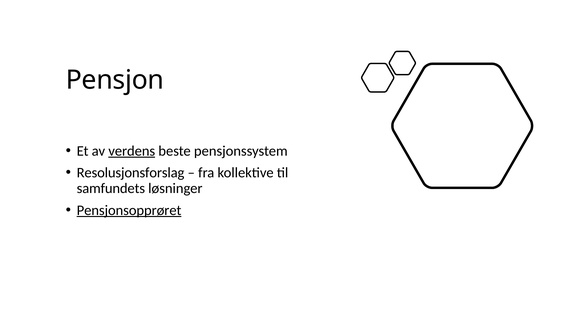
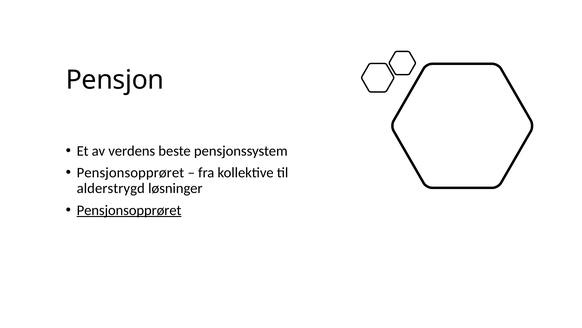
verdens underline: present -> none (132, 151)
Resolusjonsforslag: Resolusjonsforslag -> Pensjonsopprøret (130, 172)
samfundets: samfundets -> alderstrygd (111, 188)
